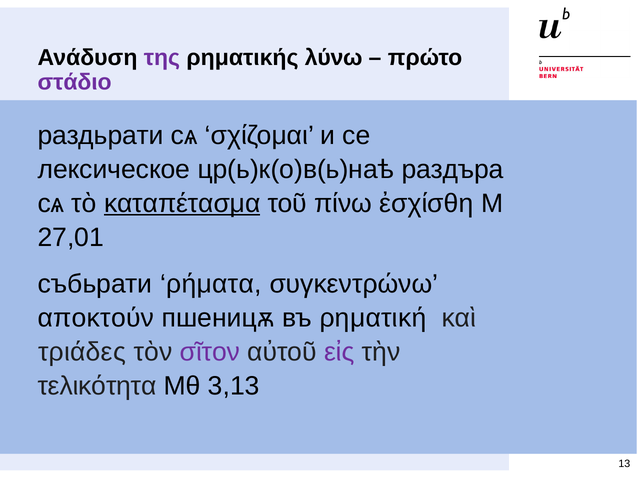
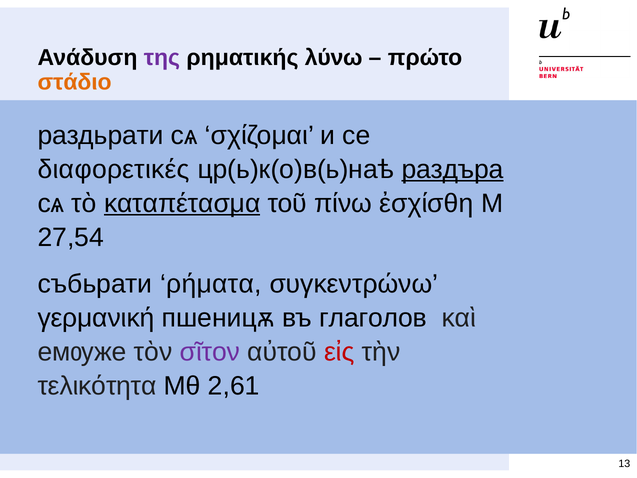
στάδιο colour: purple -> orange (75, 82)
лексическое: лексическое -> διαφορετικές (114, 169)
раздъра underline: none -> present (453, 169)
27,01: 27,01 -> 27,54 (71, 237)
αποκτούν: αποκτούν -> γερμανική (96, 318)
ρηματική: ρηματική -> глаголов (373, 318)
τριάδες: τριάδες -> емѹже (82, 352)
εἰς colour: purple -> red (339, 352)
3,13: 3,13 -> 2,61 (234, 386)
